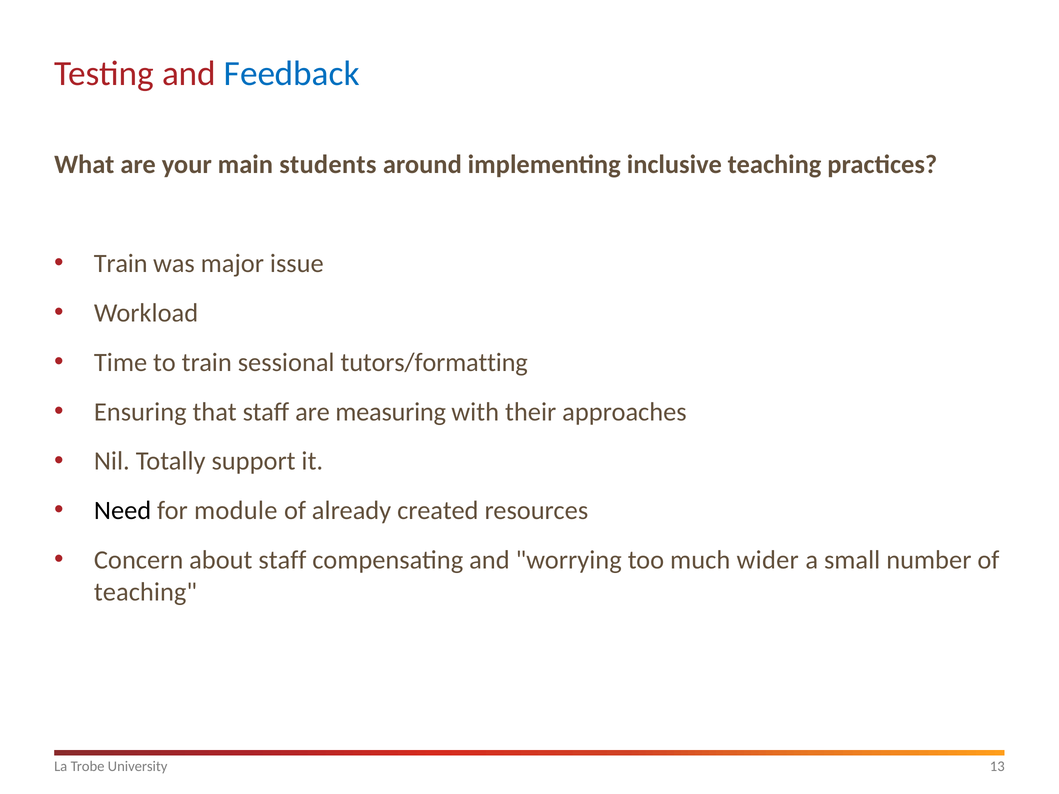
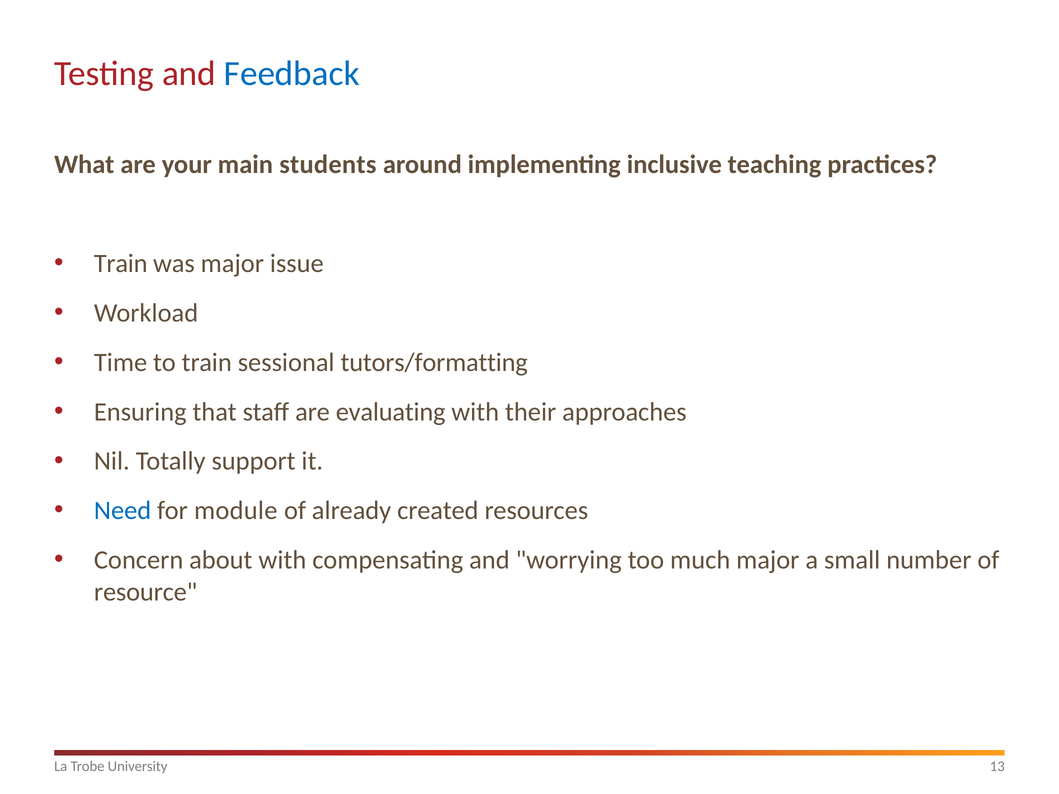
measuring: measuring -> evaluating (391, 412)
Need colour: black -> blue (123, 511)
about staff: staff -> with (282, 560)
much wider: wider -> major (768, 560)
teaching: teaching -> resource (146, 592)
